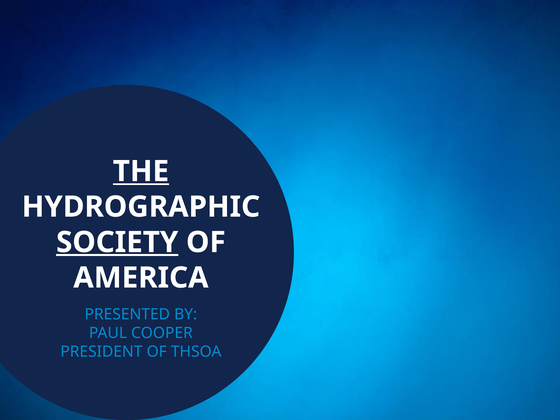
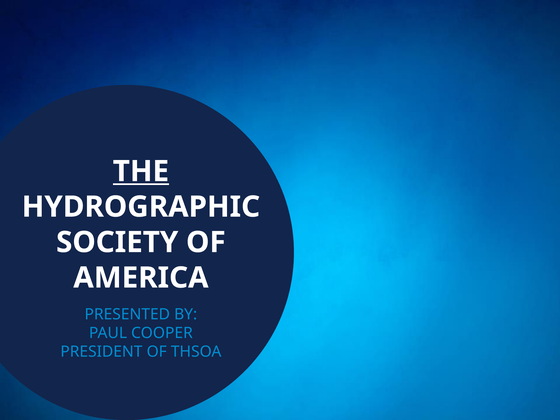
SOCIETY underline: present -> none (117, 242)
